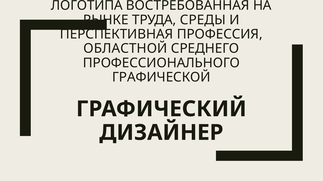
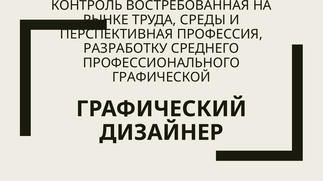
ЛОГОТИПА: ЛОГОТИПА -> КОНТРОЛЬ (87, 6)
ОБЛАСТНОЙ: ОБЛАСТНОЙ -> РАЗРАБОТКУ (125, 49)
